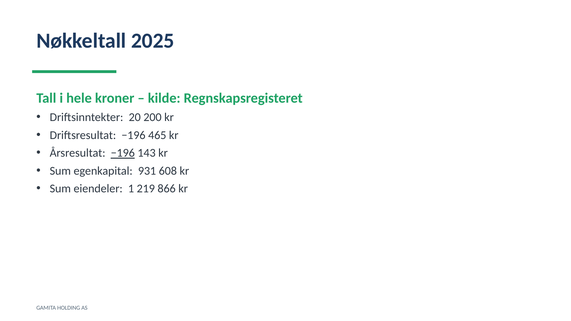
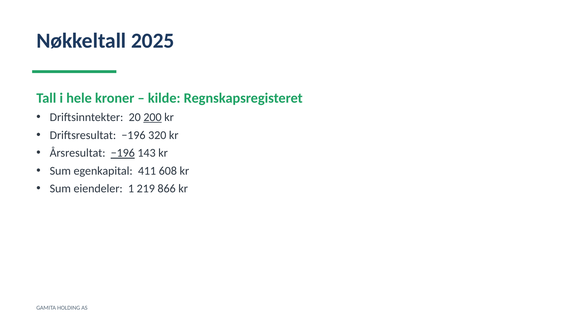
200 underline: none -> present (153, 117)
465: 465 -> 320 (157, 135)
931: 931 -> 411 (147, 171)
